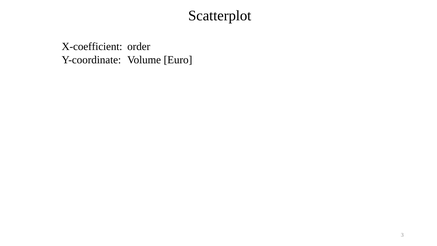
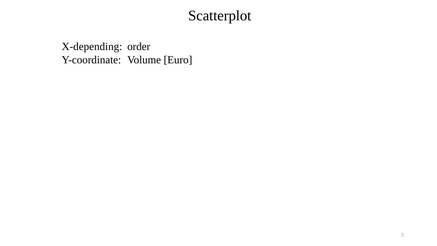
X-coefficient: X-coefficient -> X-depending (92, 47)
